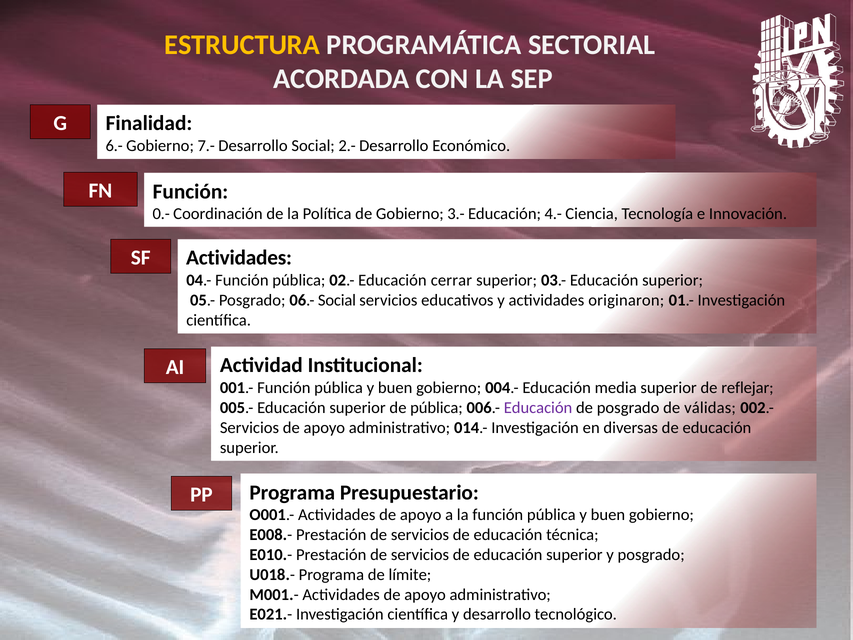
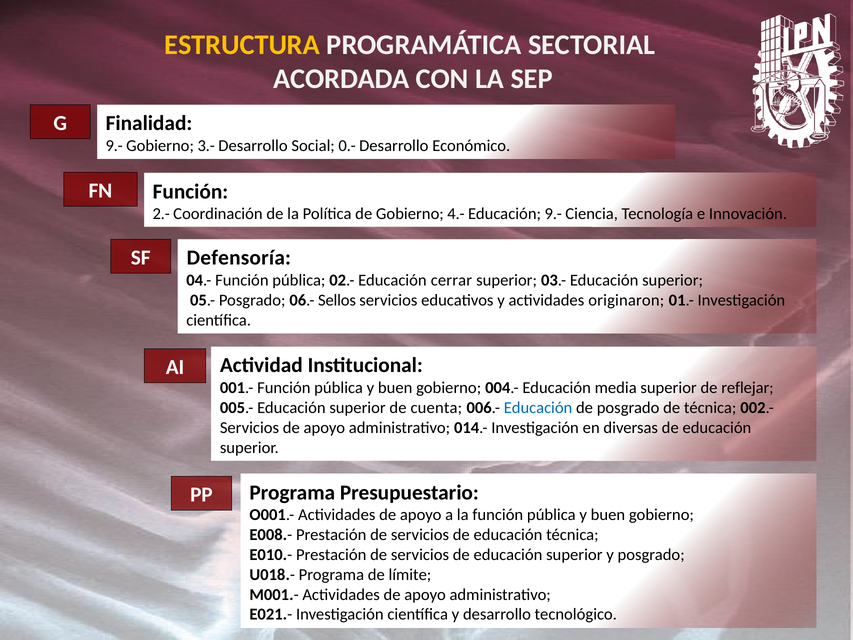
6.-: 6.- -> 9.- (114, 146)
7.-: 7.- -> 3.- (206, 146)
2.-: 2.- -> 0.- (347, 146)
0.-: 0.- -> 2.- (161, 214)
3.-: 3.- -> 4.- (456, 214)
Educación 4.-: 4.- -> 9.- (553, 214)
Actividades: Actividades -> Defensoría (239, 258)
06.- Social: Social -> Sellos (337, 300)
de pública: pública -> cuenta (436, 408)
Educación colour: purple -> blue (538, 408)
de válidas: válidas -> técnica (710, 408)
